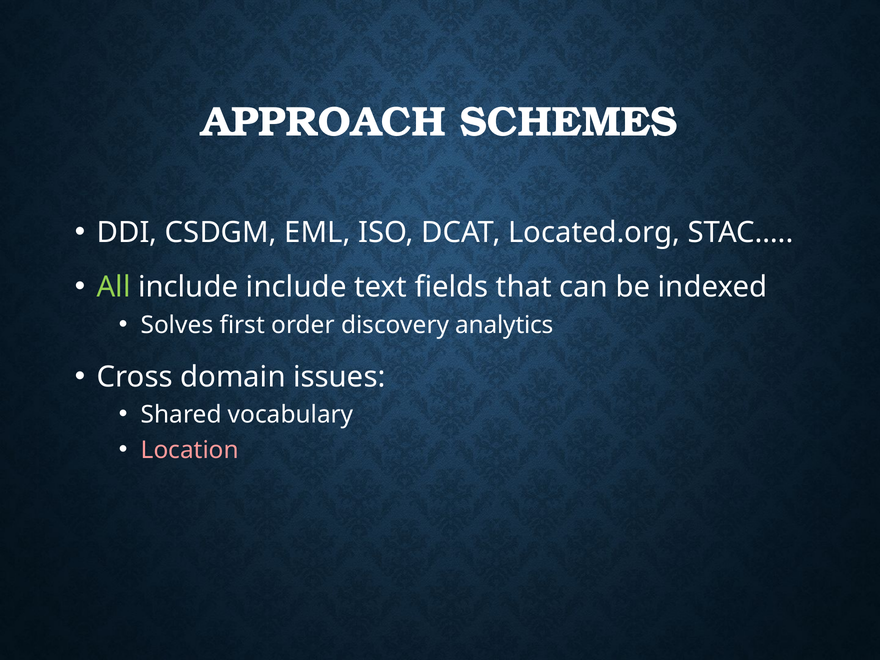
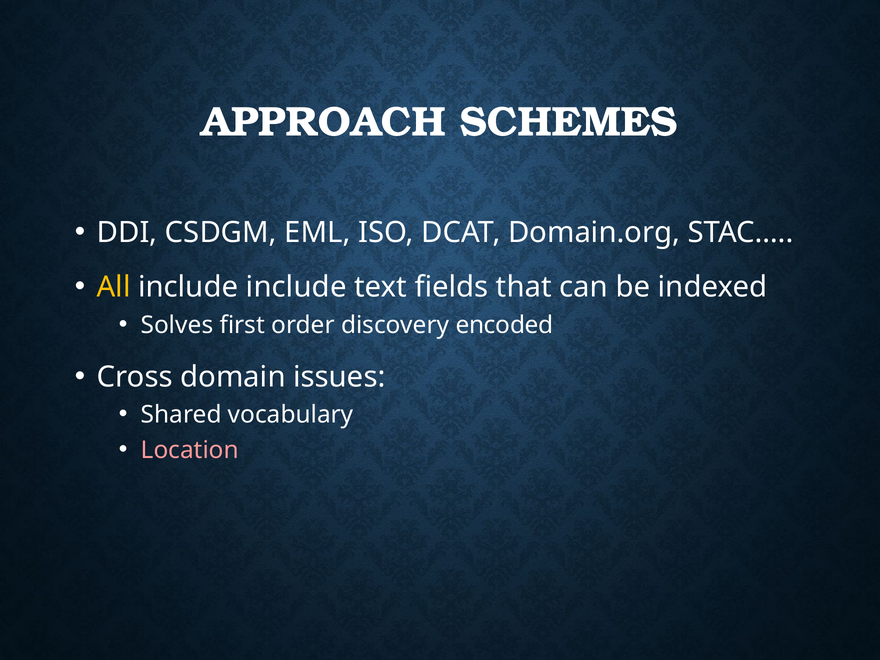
Located.org: Located.org -> Domain.org (594, 233)
All colour: light green -> yellow (114, 287)
analytics: analytics -> encoded (504, 325)
